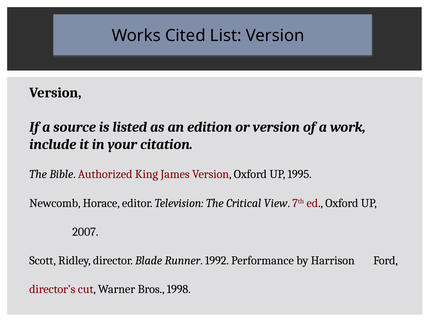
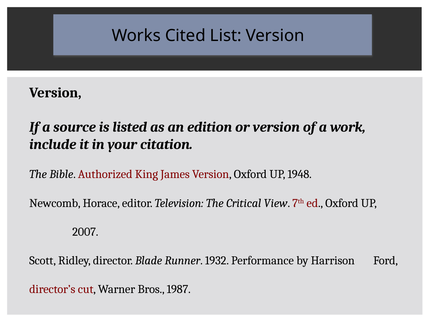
1995: 1995 -> 1948 (300, 174)
1992: 1992 -> 1932 (217, 260)
1998: 1998 -> 1987 (179, 289)
